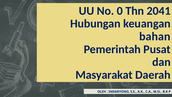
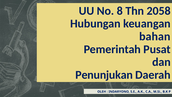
0: 0 -> 8 (120, 11)
2041: 2041 -> 2058 (159, 11)
Masyarakat: Masyarakat -> Penunjukan (104, 75)
